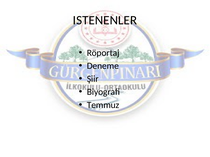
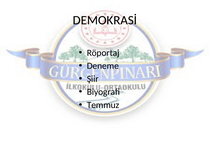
ISTENENLER: ISTENENLER -> DEMOKRASİ (105, 20)
